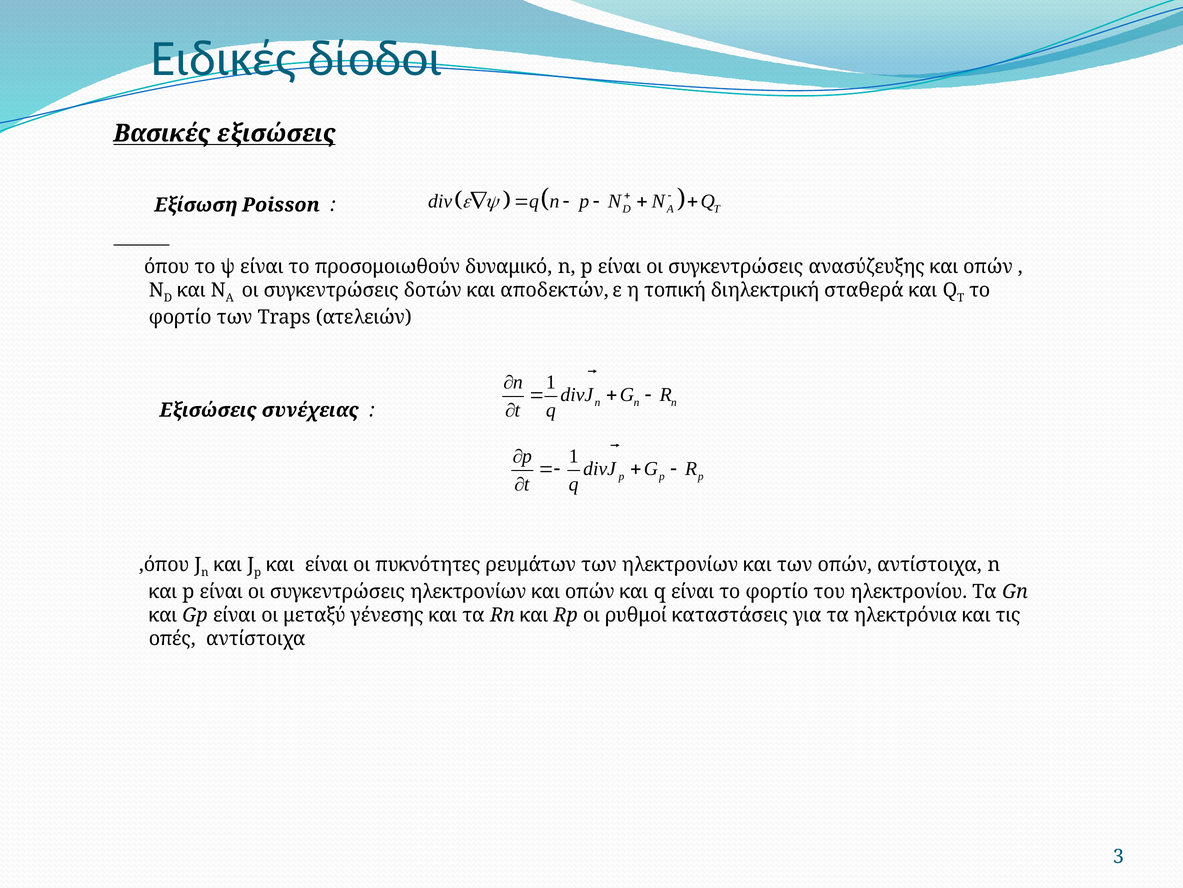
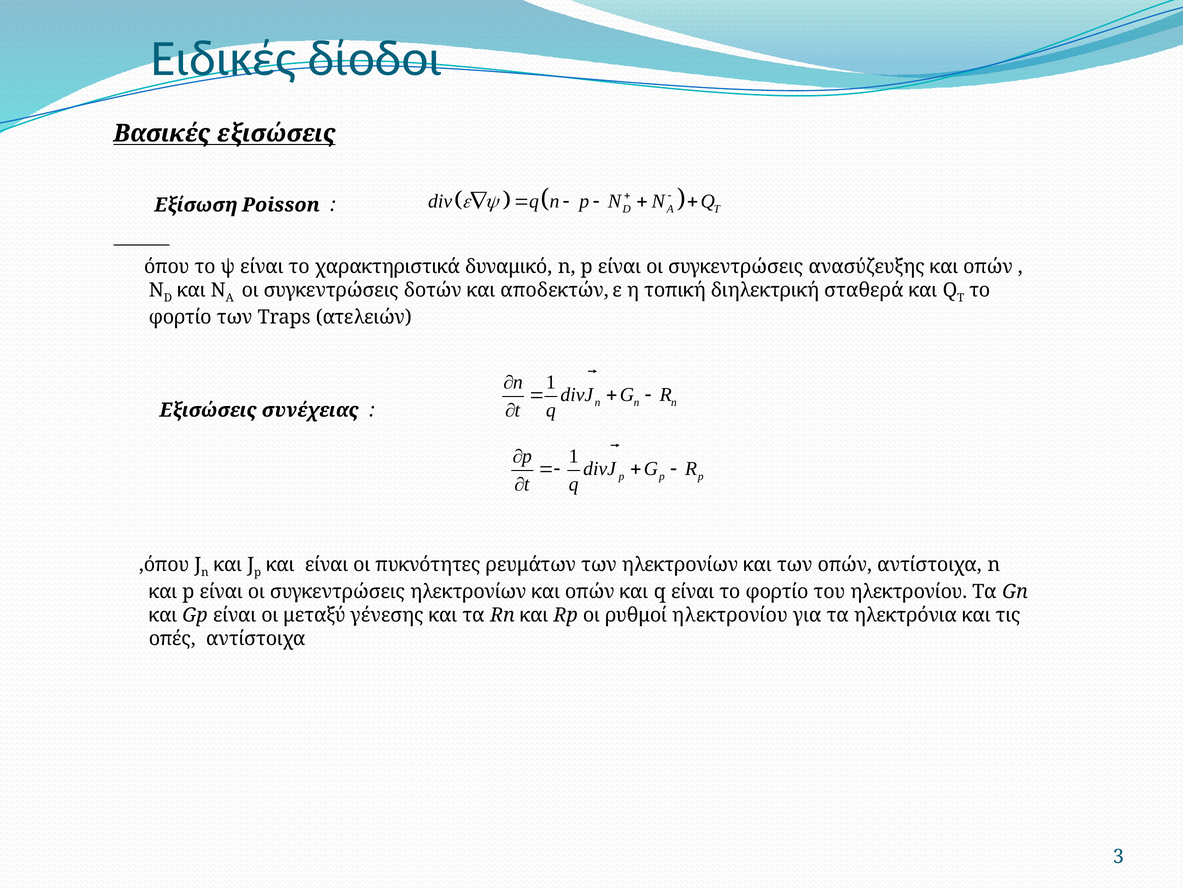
προσομοιωθούν: προσομοιωθούν -> χαρακτηριστικά (387, 267)
ρυθμοί καταστάσεις: καταστάσεις -> ηλεκτρονίου (730, 615)
